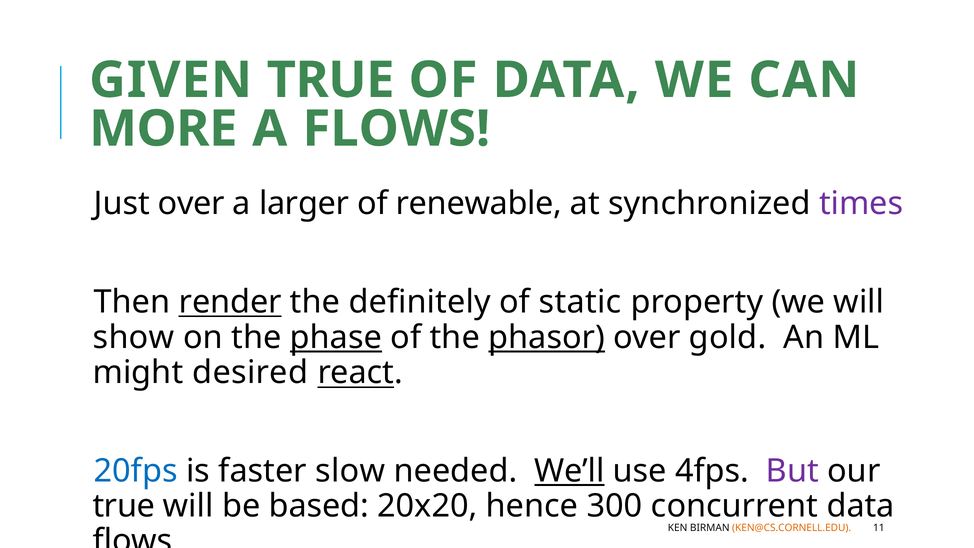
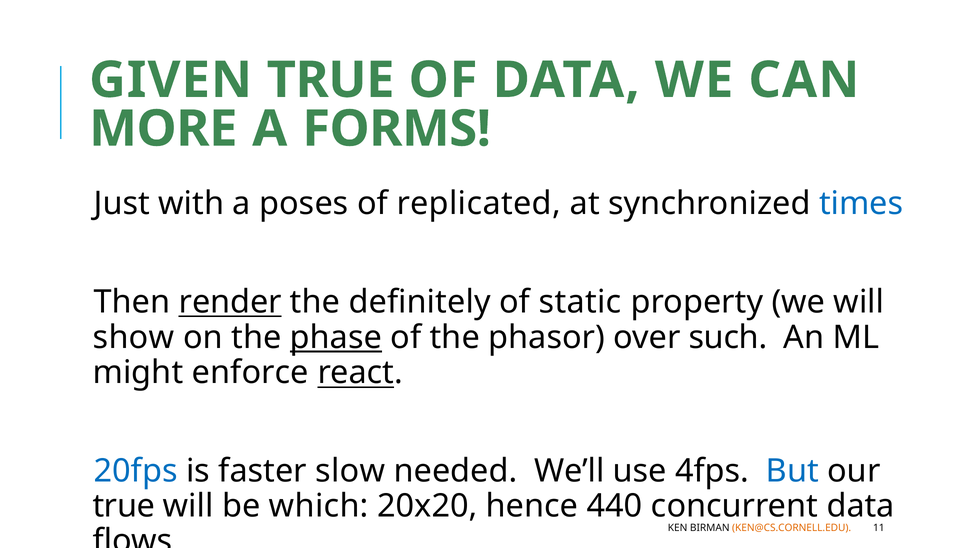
A FLOWS: FLOWS -> FORMS (397, 129)
Just over: over -> with (191, 204)
larger: larger -> poses (304, 204)
renewable: renewable -> replicated (479, 204)
times colour: purple -> blue (861, 204)
phasor underline: present -> none (547, 337)
gold: gold -> such (728, 337)
desired: desired -> enforce (250, 372)
We’ll underline: present -> none (569, 471)
But colour: purple -> blue (792, 471)
based: based -> which (319, 506)
300: 300 -> 440 (615, 506)
